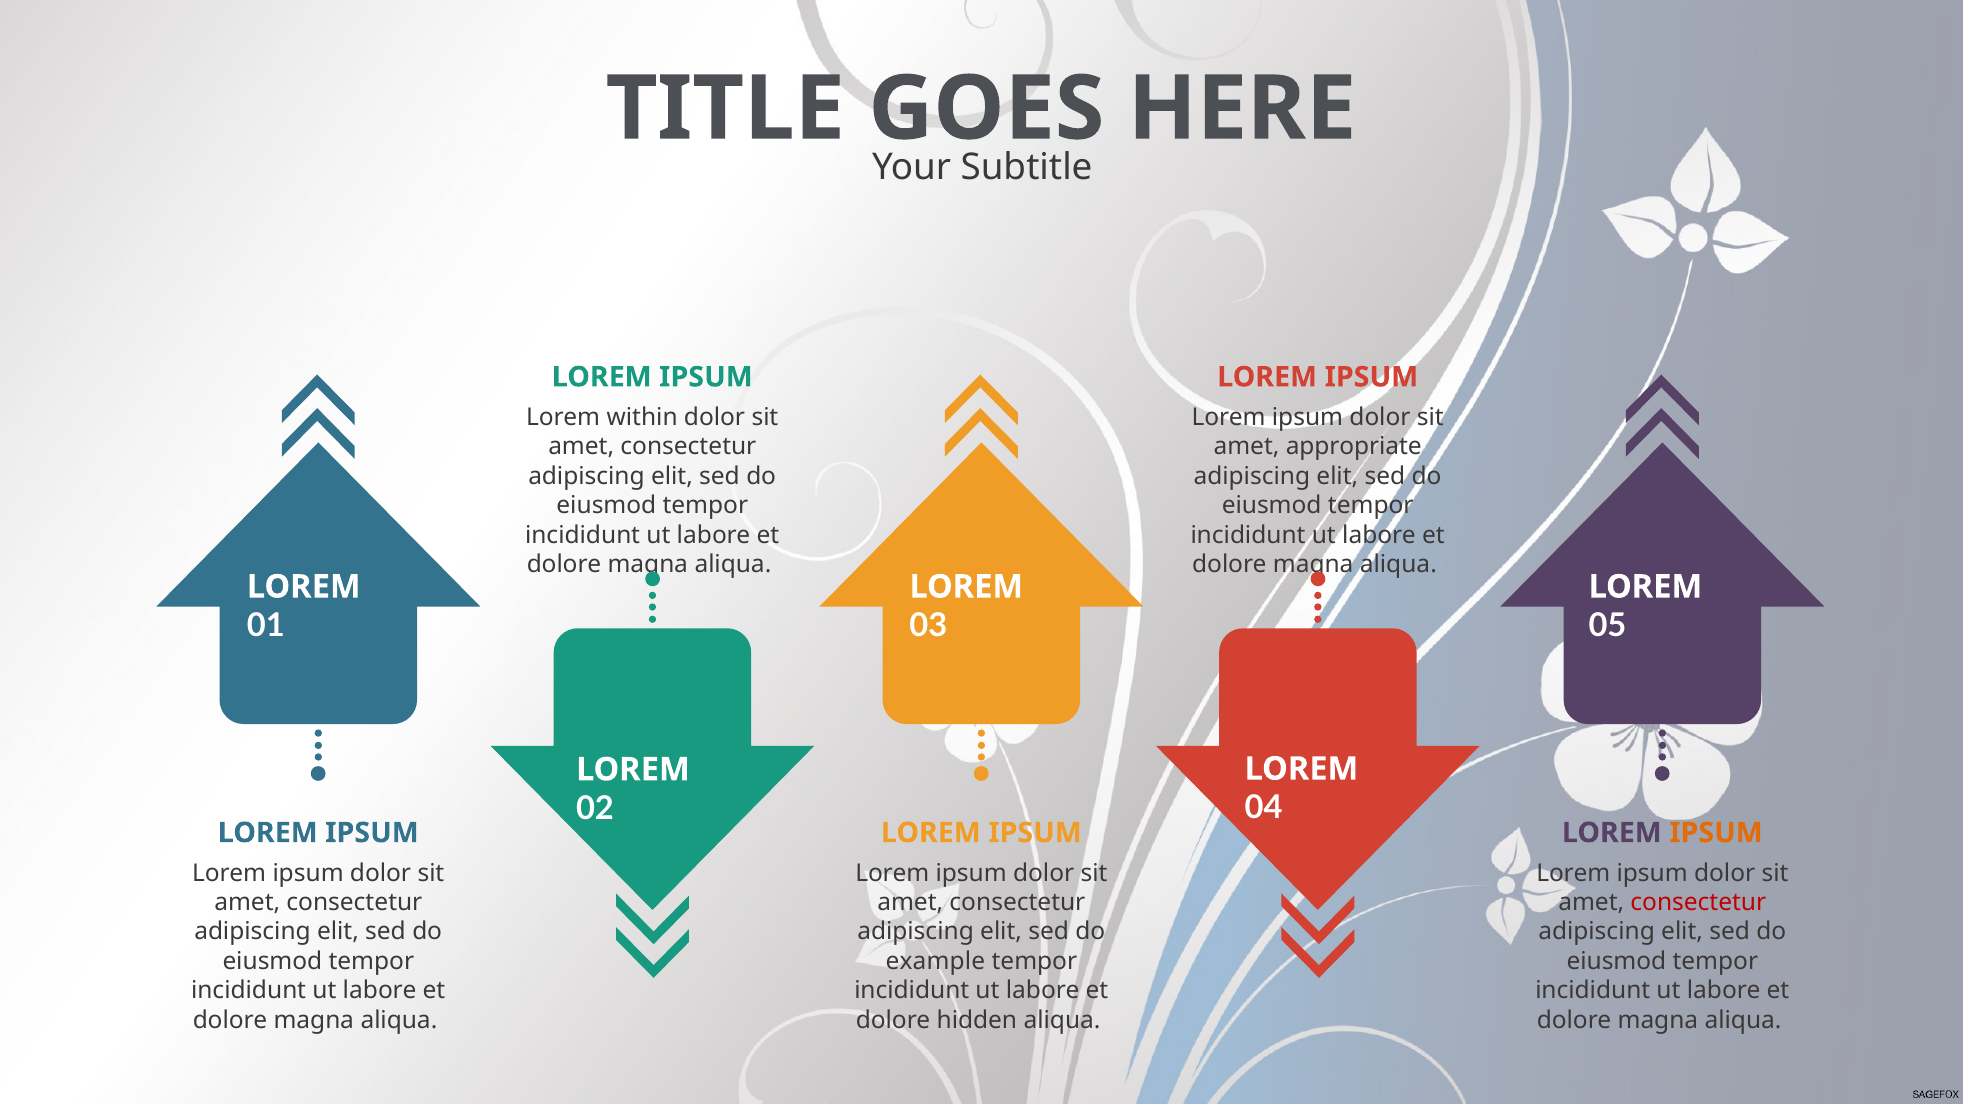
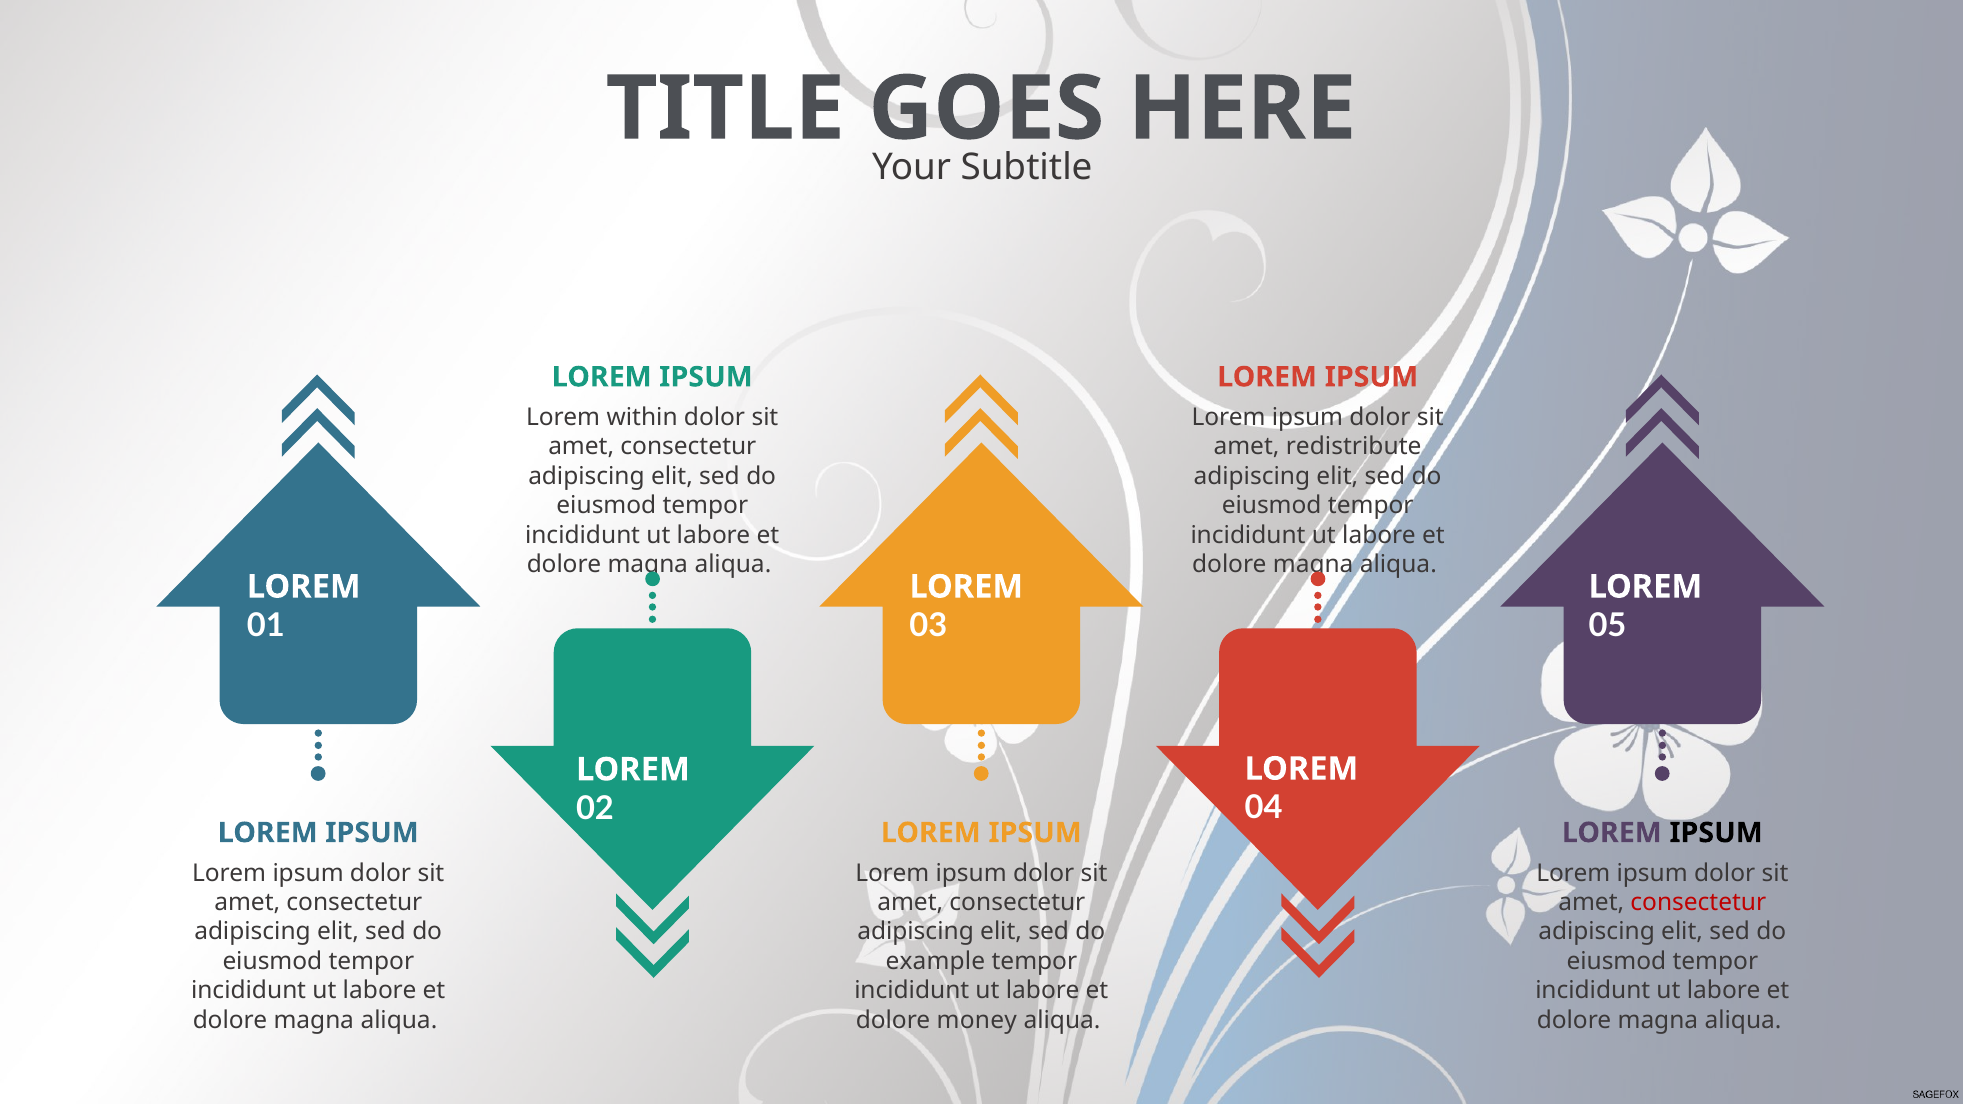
appropriate: appropriate -> redistribute (1354, 447)
IPSUM colour: orange -> black (1716, 833)
hidden: hidden -> money (977, 1020)
